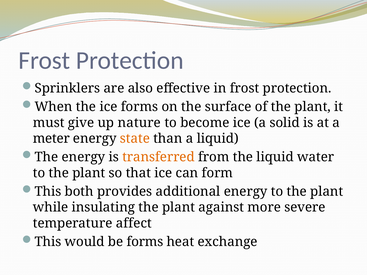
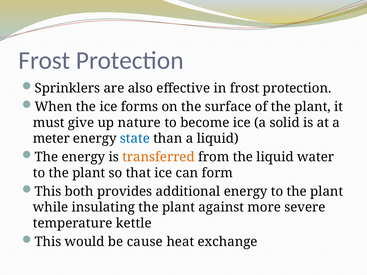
state colour: orange -> blue (135, 139)
affect: affect -> kettle (134, 223)
be forms: forms -> cause (145, 242)
